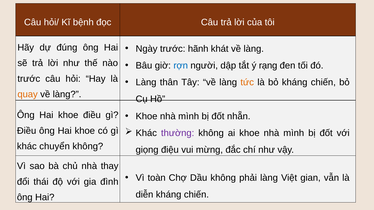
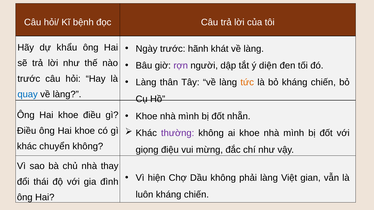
đúng: đúng -> khẩu (67, 48)
rợn colour: blue -> purple (181, 66)
rạng: rạng -> diện (268, 66)
quay colour: orange -> blue (28, 94)
toàn: toàn -> hiện (157, 178)
diễn: diễn -> luôn (144, 195)
